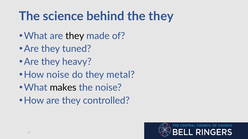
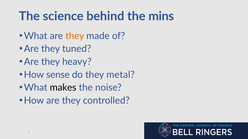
the they: they -> mins (161, 16)
they colour: black -> orange (75, 36)
How noise: noise -> sense (58, 75)
